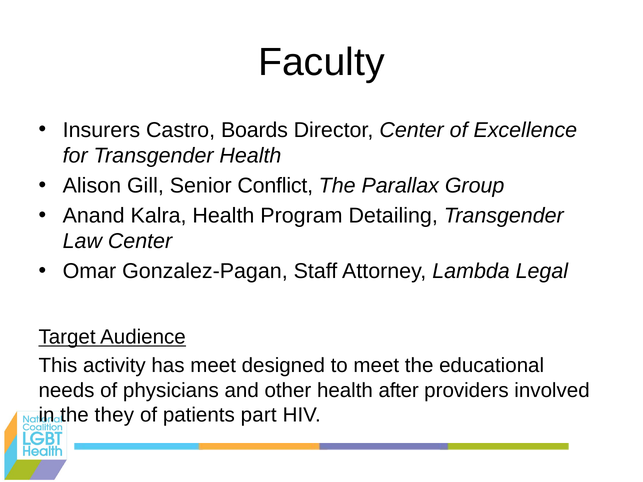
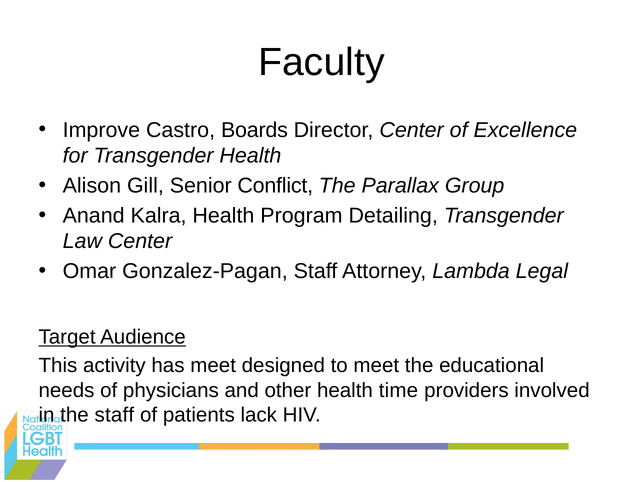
Insurers: Insurers -> Improve (101, 130)
after: after -> time (398, 391)
the they: they -> staff (114, 415)
part: part -> lack (259, 415)
